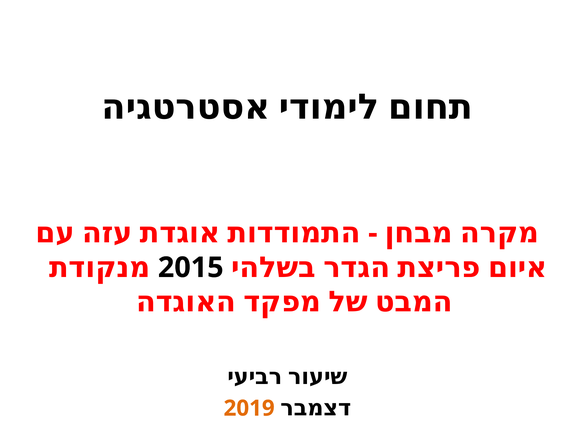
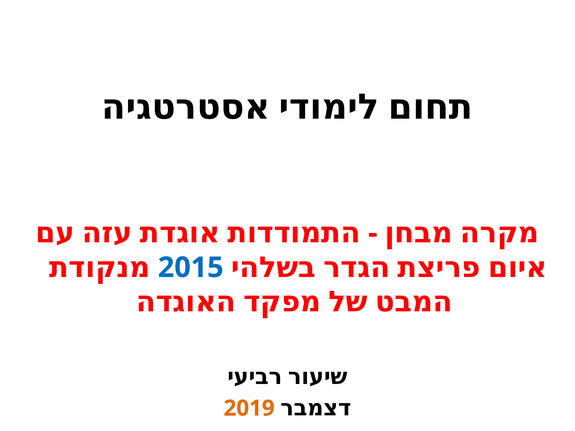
2015 colour: black -> blue (191, 268)
